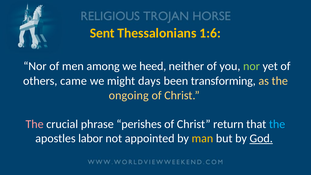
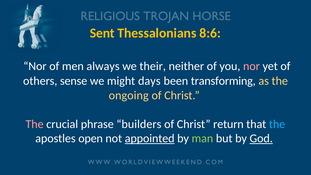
1:6: 1:6 -> 8:6 (210, 33)
among: among -> always (103, 66)
heed: heed -> their (153, 66)
nor colour: light green -> pink (251, 66)
came: came -> sense (74, 81)
perishes: perishes -> builders (139, 124)
labor: labor -> open (91, 138)
appointed underline: none -> present (150, 138)
man colour: yellow -> light green (202, 138)
